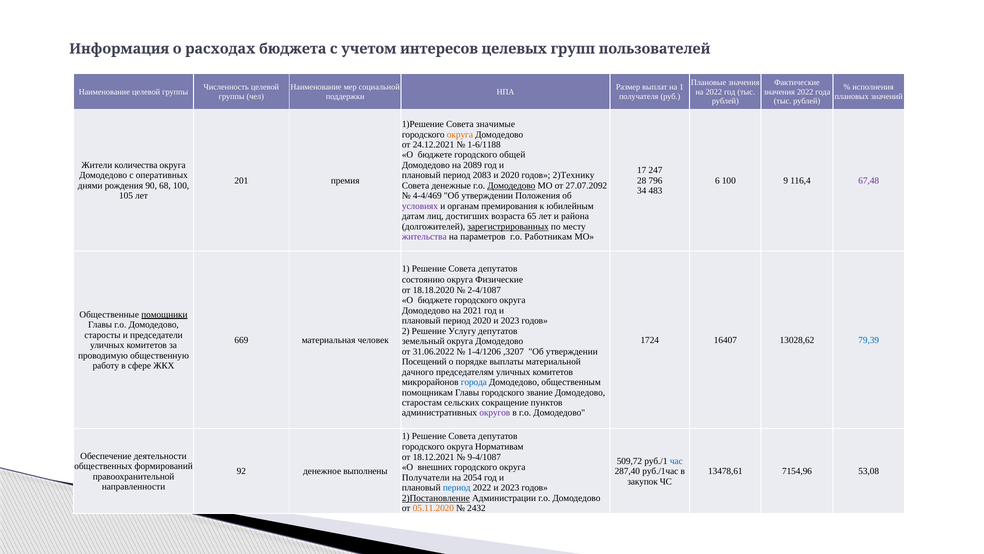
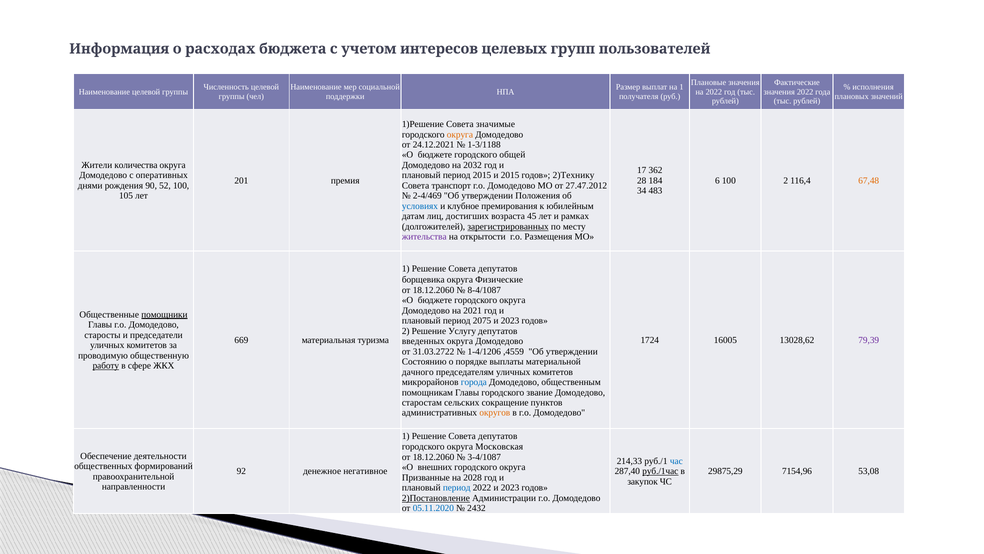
1-6/1188: 1-6/1188 -> 1-3/1188 (484, 145)
2089: 2089 -> 2032 (473, 165)
247: 247 -> 362 (655, 170)
период 2083: 2083 -> 2015 (482, 175)
и 2020: 2020 -> 2015 (510, 175)
796: 796 -> 184 (655, 180)
100 9: 9 -> 2 (786, 180)
67,48 colour: purple -> orange (869, 180)
68: 68 -> 52 (165, 185)
денежные: денежные -> транспорт (451, 185)
Домодедово underline: present -> none (511, 185)
27.07.2092: 27.07.2092 -> 27.47.2012 (586, 185)
4-4/469: 4-4/469 -> 2-4/469 (427, 196)
условиях colour: purple -> blue (420, 206)
органам: органам -> клубное (463, 206)
65: 65 -> 45 (532, 216)
района: района -> рамках (575, 216)
параметров: параметров -> открытости (483, 237)
Работникам: Работникам -> Размещения (548, 237)
состоянию: состоянию -> борщевика (423, 280)
18.18.2020: 18.18.2020 -> 18.12.2060 (434, 290)
2-4/1087: 2-4/1087 -> 8-4/1087 (484, 290)
период 2020: 2020 -> 2075 (482, 321)
человек: человек -> туризма (373, 340)
16407: 16407 -> 16005 (725, 340)
79,39 colour: blue -> purple (869, 340)
земельный: земельный -> введенных (423, 341)
31.06.2022: 31.06.2022 -> 31.03.2722 (434, 351)
,3207: ,3207 -> ,4559 (514, 351)
Посещений: Посещений -> Состоянию (424, 361)
работу underline: none -> present (106, 365)
округов colour: purple -> orange (495, 413)
Нормативам: Нормативам -> Московская (499, 447)
18.12.2021: 18.12.2021 -> 18.12.2060 (434, 457)
9-4/1087: 9-4/1087 -> 3-4/1087 (484, 457)
509,72: 509,72 -> 214,33 (629, 461)
выполнены: выполнены -> негативное (365, 471)
руб./1час underline: none -> present (660, 471)
13478,61: 13478,61 -> 29875,29 (725, 471)
Получатели: Получатели -> Призванные (426, 477)
2054: 2054 -> 2028 (473, 477)
05.11.2020 colour: orange -> blue (433, 508)
